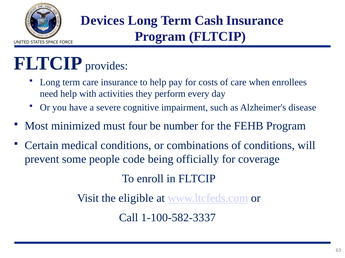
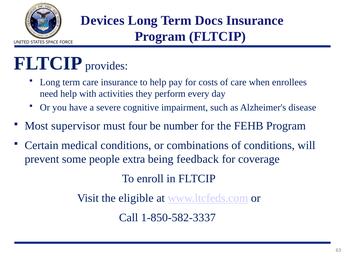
Cash: Cash -> Docs (209, 20)
minimized: minimized -> supervisor (76, 126)
code: code -> extra (134, 160)
officially: officially -> feedback (198, 160)
1-100-582-3337: 1-100-582-3337 -> 1-850-582-3337 (178, 218)
